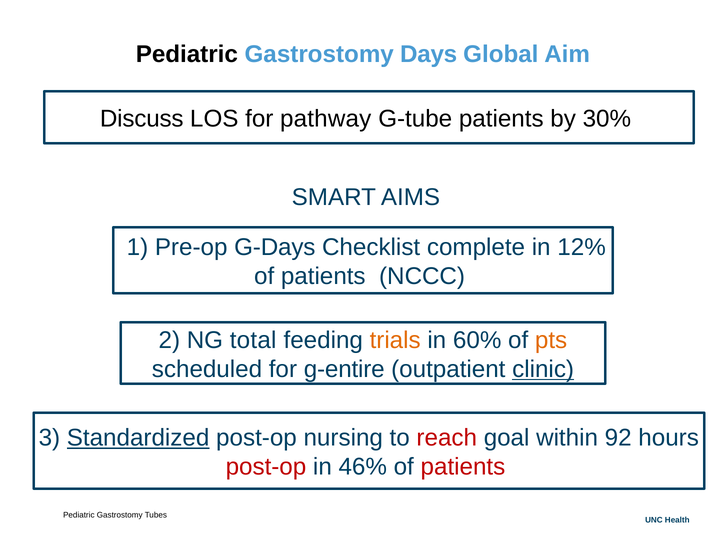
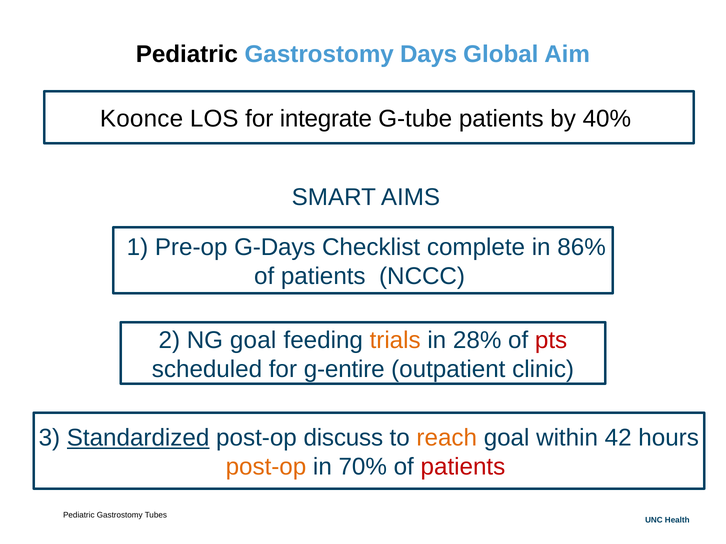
Discuss: Discuss -> Koonce (142, 119)
pathway: pathway -> integrate (326, 119)
30%: 30% -> 40% (607, 119)
12%: 12% -> 86% (582, 248)
NG total: total -> goal (253, 340)
60%: 60% -> 28% (477, 340)
pts colour: orange -> red (551, 340)
clinic underline: present -> none (543, 369)
nursing: nursing -> discuss (343, 438)
reach colour: red -> orange (447, 438)
92: 92 -> 42 (618, 438)
post-op colour: red -> orange (266, 467)
46%: 46% -> 70% (363, 467)
